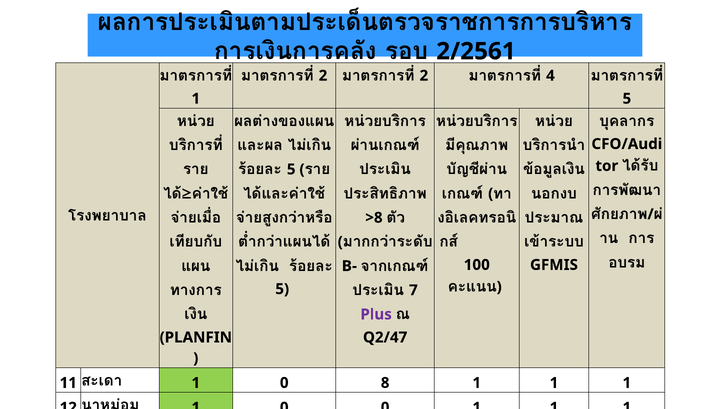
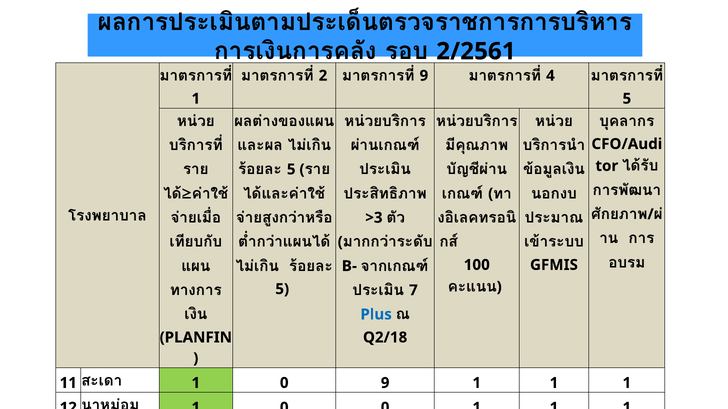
2: 2 -> 9 (424, 76)
>8: >8 -> >3 (374, 218)
Plus colour: purple -> blue (376, 315)
Q2/47: Q2/47 -> Q2/18 (385, 338)
0 8: 8 -> 9 (385, 383)
